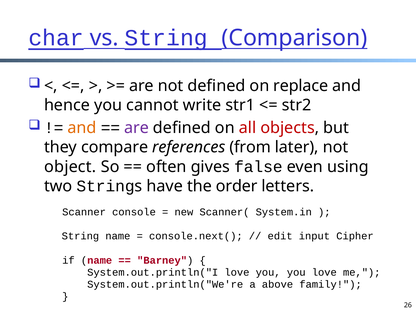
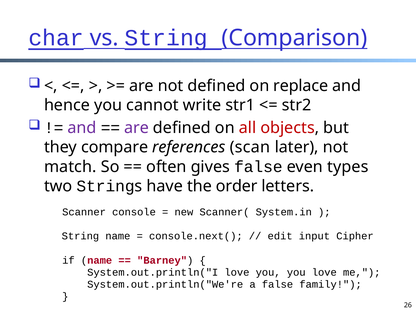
and colour: orange -> purple (82, 128)
from: from -> scan (250, 147)
object: object -> match (70, 167)
using: using -> types (348, 167)
a above: above -> false (278, 284)
